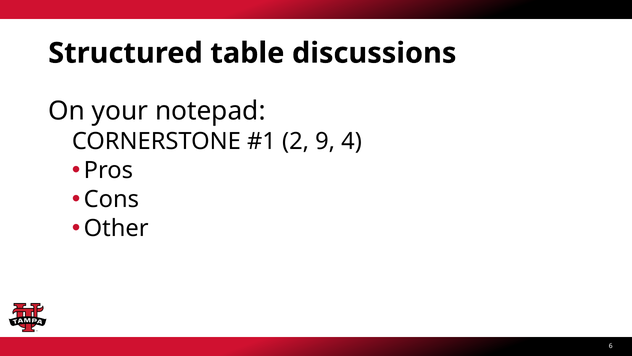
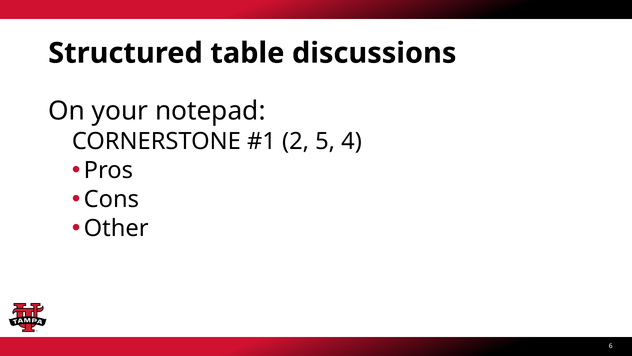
9: 9 -> 5 (325, 141)
